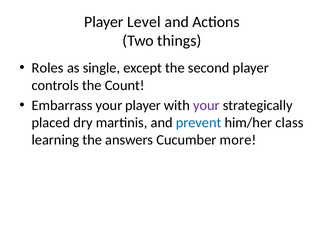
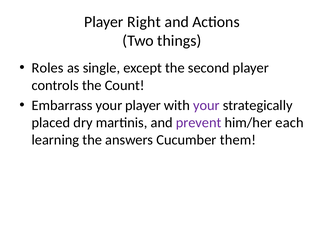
Level: Level -> Right (144, 22)
prevent colour: blue -> purple (199, 123)
class: class -> each (290, 123)
more: more -> them (238, 140)
